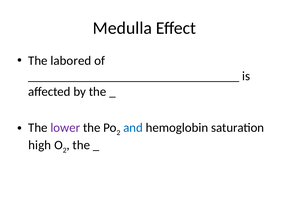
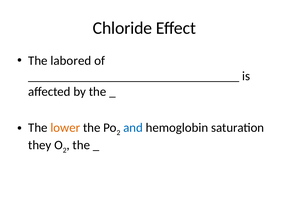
Medulla: Medulla -> Chloride (122, 28)
lower colour: purple -> orange (65, 127)
high: high -> they (40, 145)
